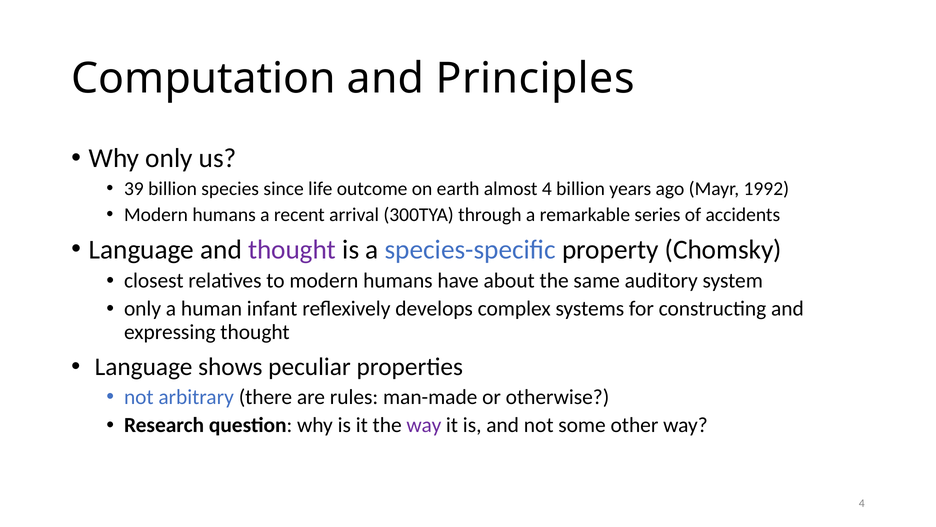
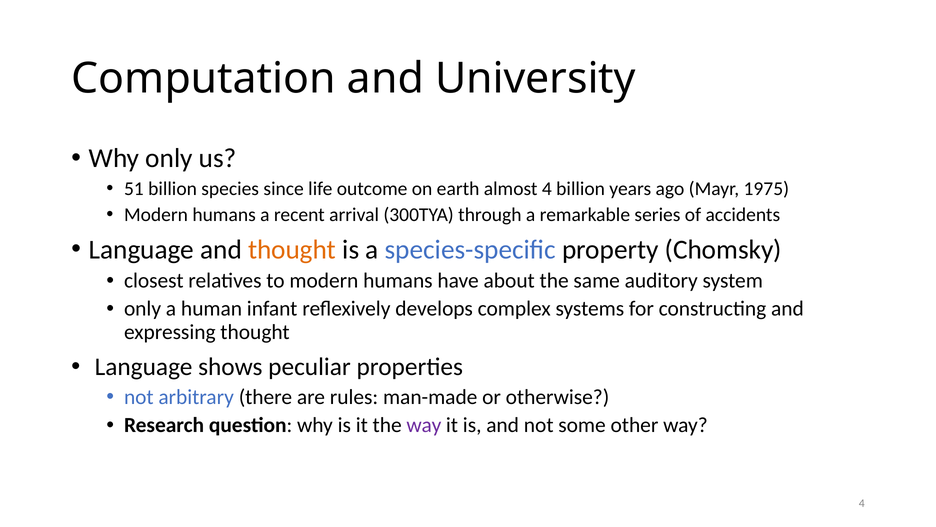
Principles: Principles -> University (535, 79)
39: 39 -> 51 (134, 188)
1992: 1992 -> 1975 (766, 188)
thought colour: purple -> orange (292, 249)
